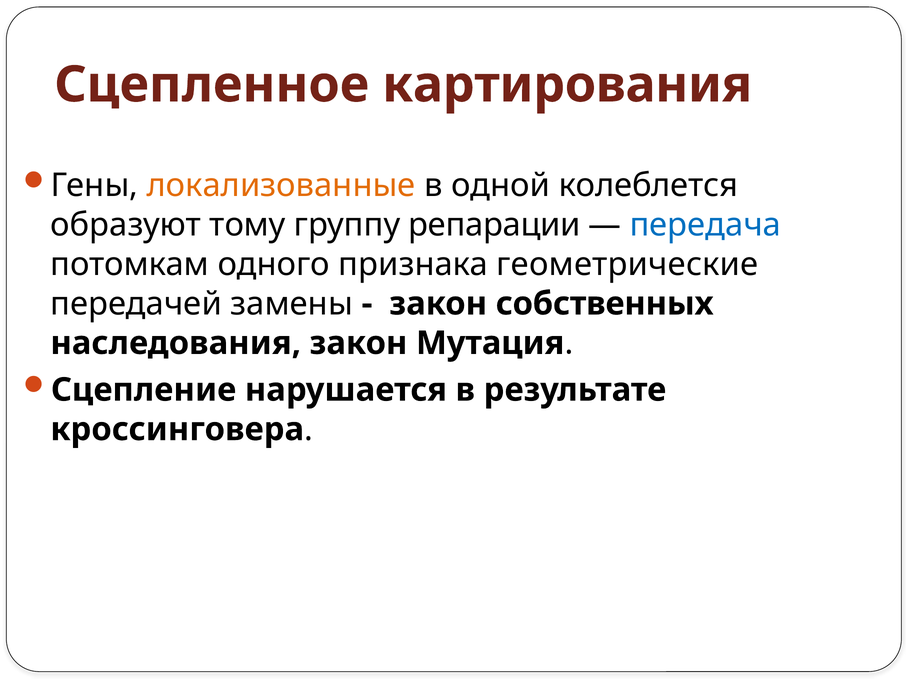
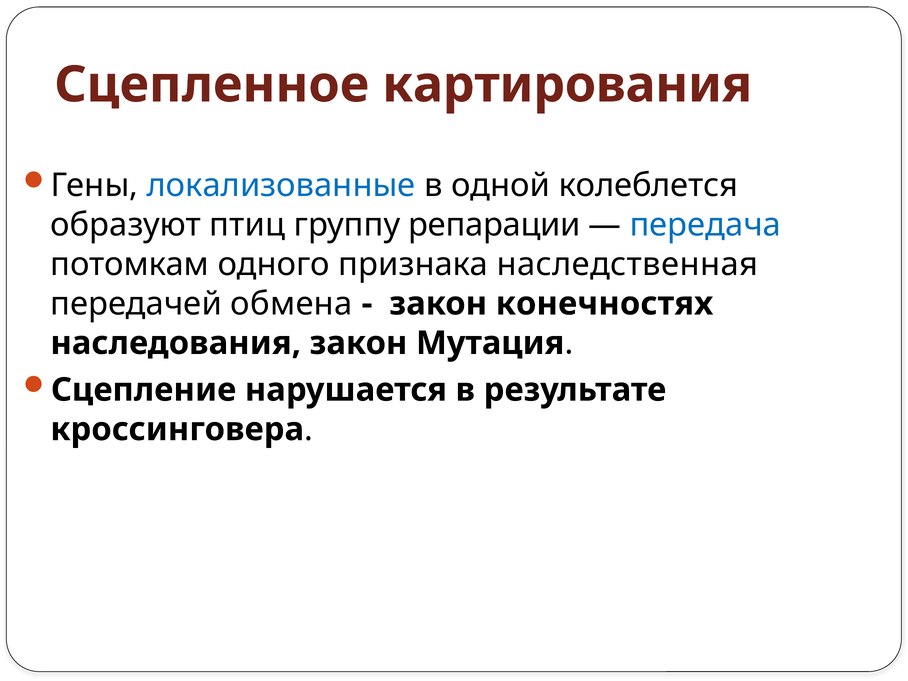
локализованные colour: orange -> blue (281, 185)
тому: тому -> птиц (247, 225)
геометрические: геометрические -> наследственная (627, 264)
замены: замены -> обмена (292, 304)
собственных: собственных -> конечностях (604, 304)
